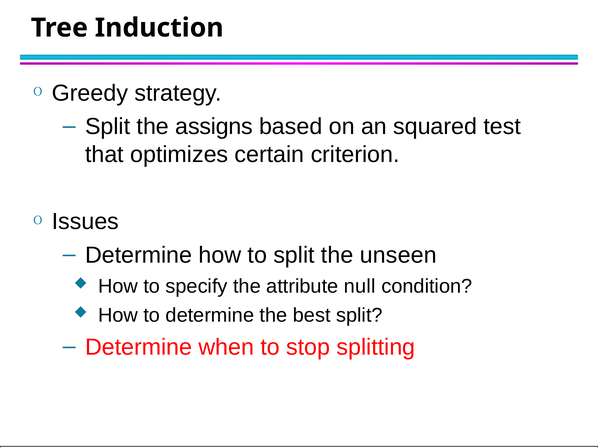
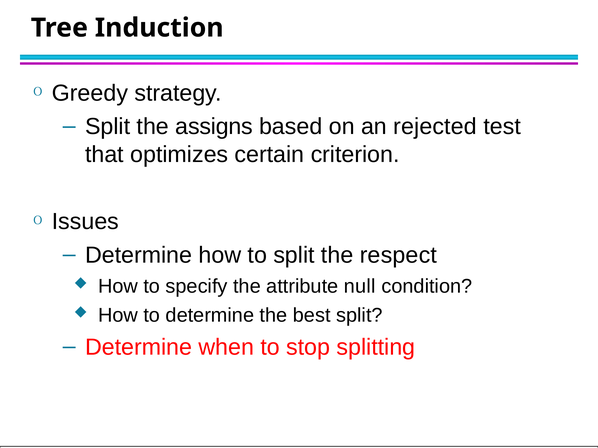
squared: squared -> rejected (435, 127)
unseen: unseen -> respect (398, 255)
